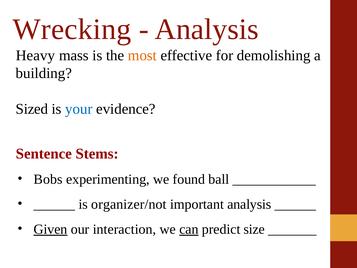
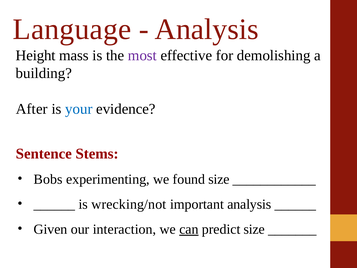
Wrecking: Wrecking -> Language (72, 29)
Heavy: Heavy -> Height (36, 55)
most colour: orange -> purple (142, 55)
Sized: Sized -> After (32, 109)
found ball: ball -> size (219, 179)
organizer/not: organizer/not -> wrecking/not (129, 204)
Given underline: present -> none (51, 229)
